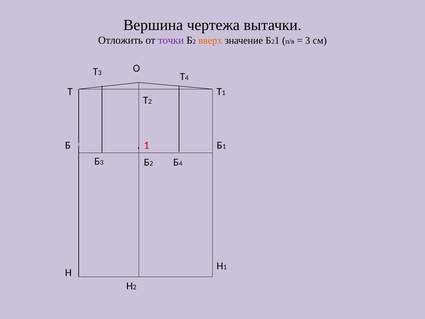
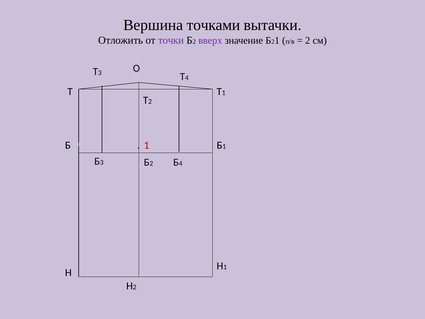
чертежа: чертежа -> точками (213, 25)
вверх colour: orange -> purple (210, 41)
3: 3 -> 2 (308, 41)
